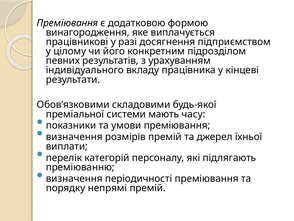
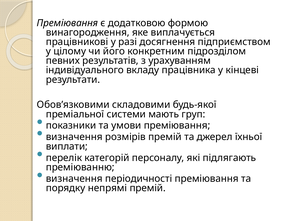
часу: часу -> груп (193, 114)
